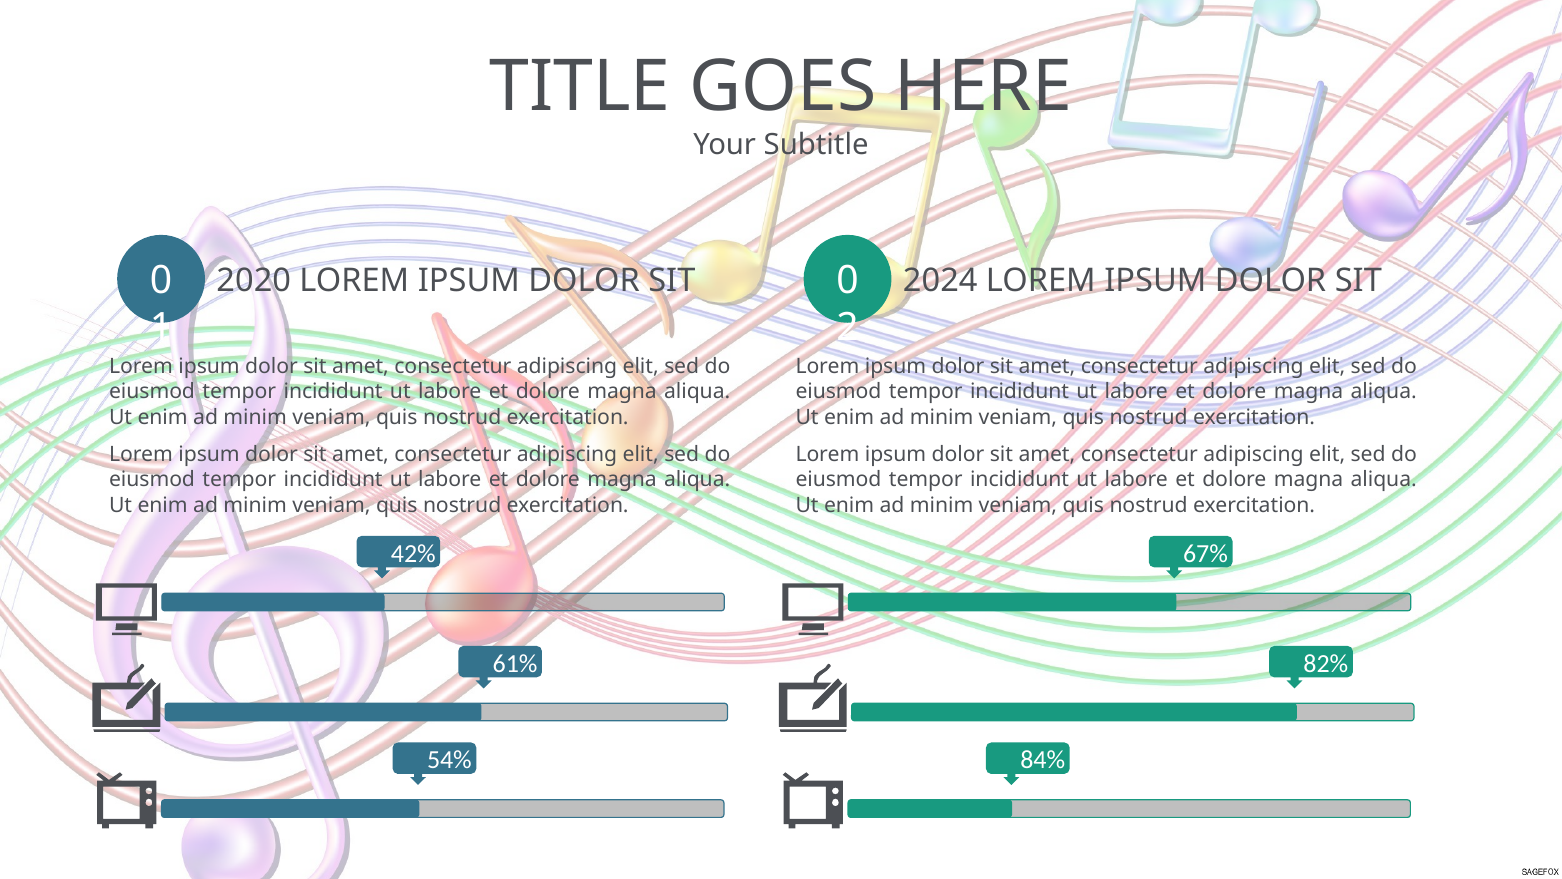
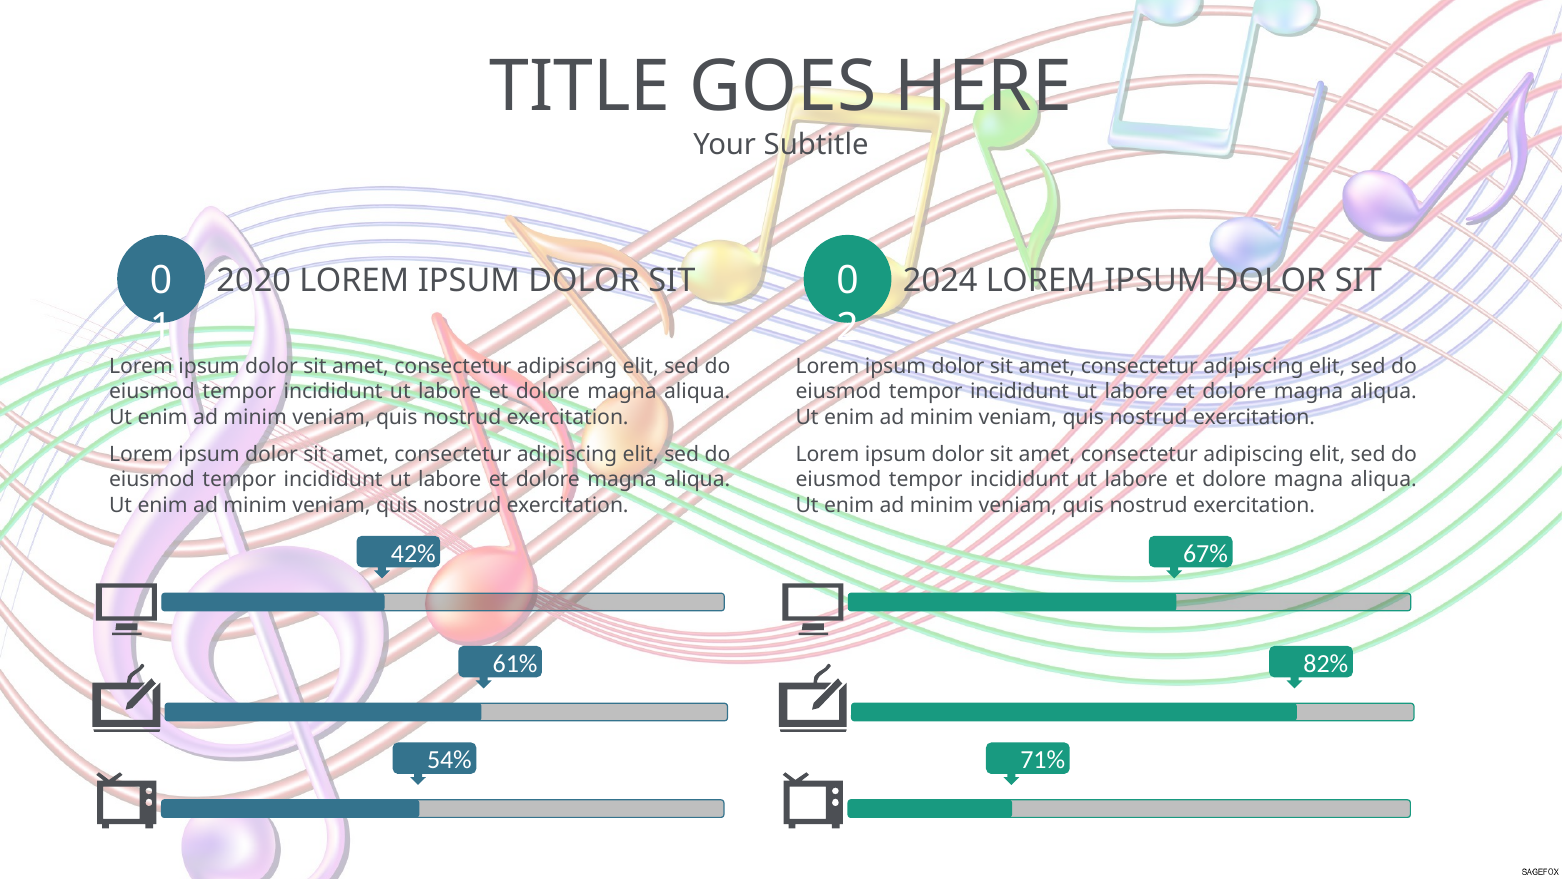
84%: 84% -> 71% (1043, 760)
